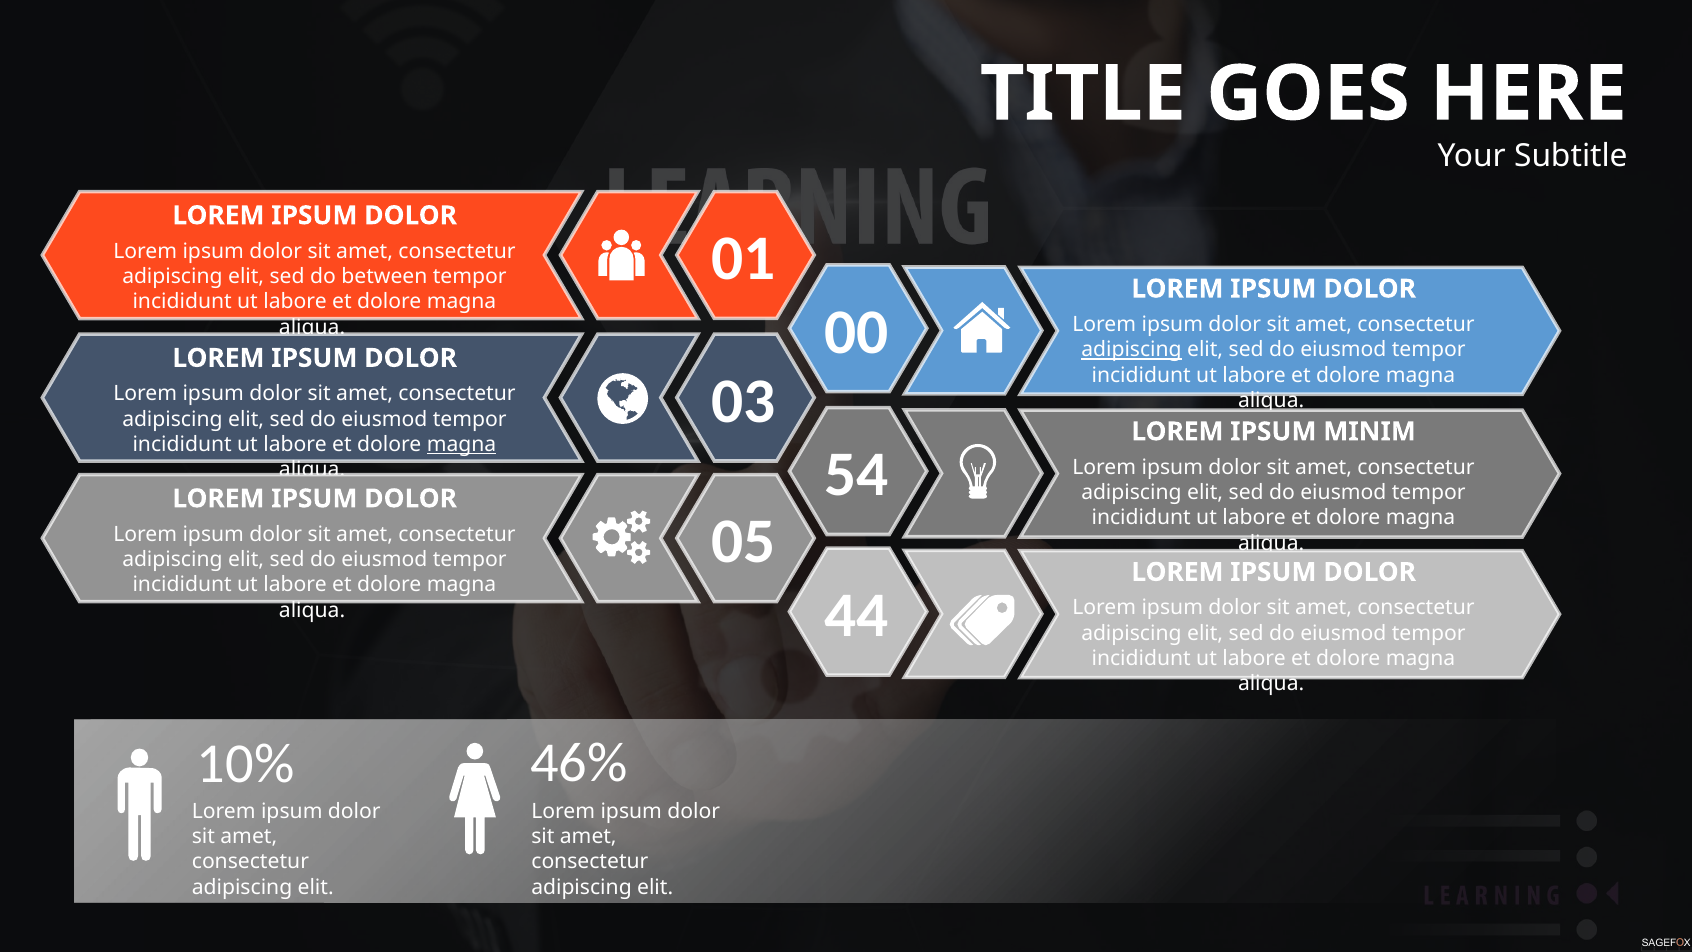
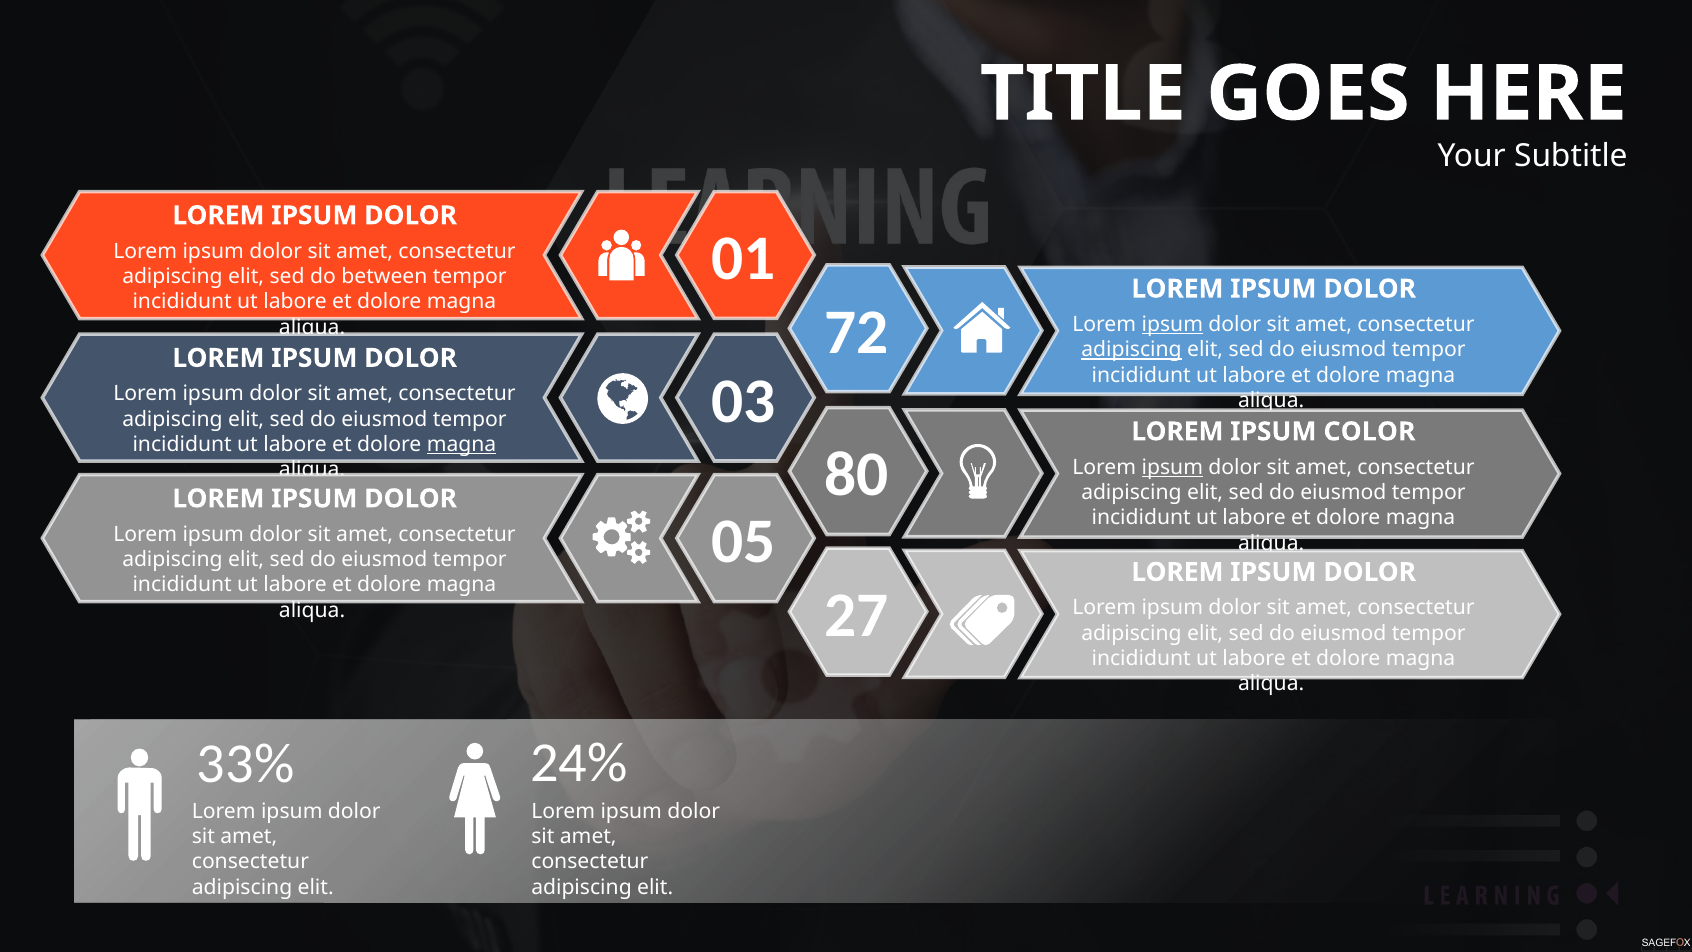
ipsum underline: none -> present (1172, 324)
00: 00 -> 72 (857, 332)
MINIM: MINIM -> COLOR (1370, 432)
ipsum underline: none -> present (1172, 467)
54: 54 -> 80 (857, 475)
44: 44 -> 27 (857, 615)
46%: 46% -> 24% (579, 762)
10%: 10% -> 33% (246, 763)
